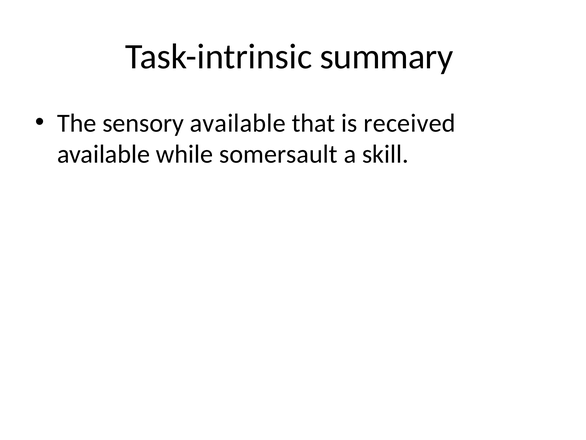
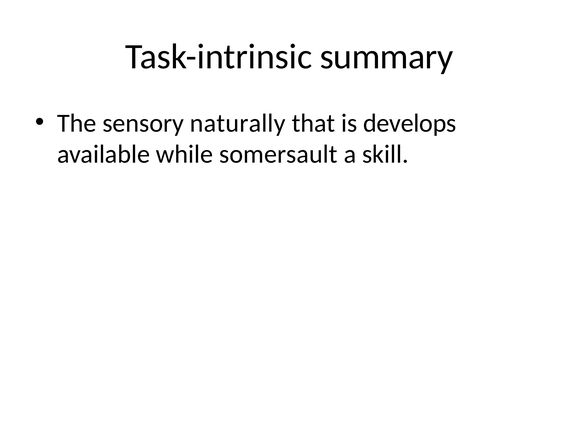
sensory available: available -> naturally (238, 123)
received: received -> develops (410, 123)
